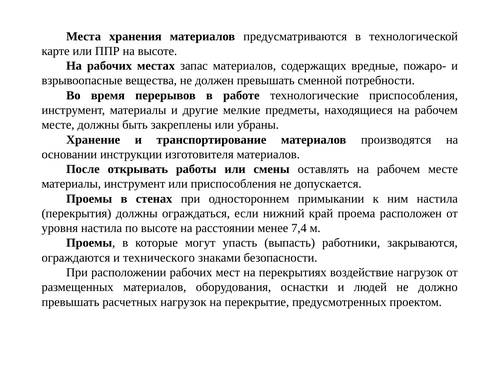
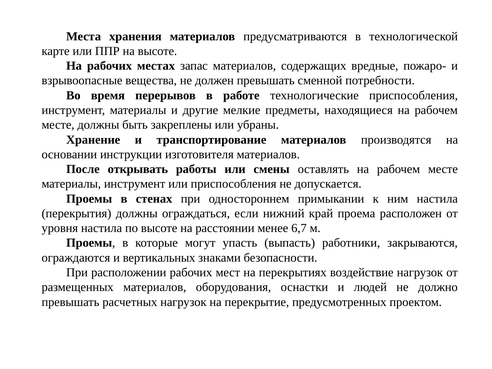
7,4: 7,4 -> 6,7 (299, 228)
технического: технического -> вертикальных (159, 258)
